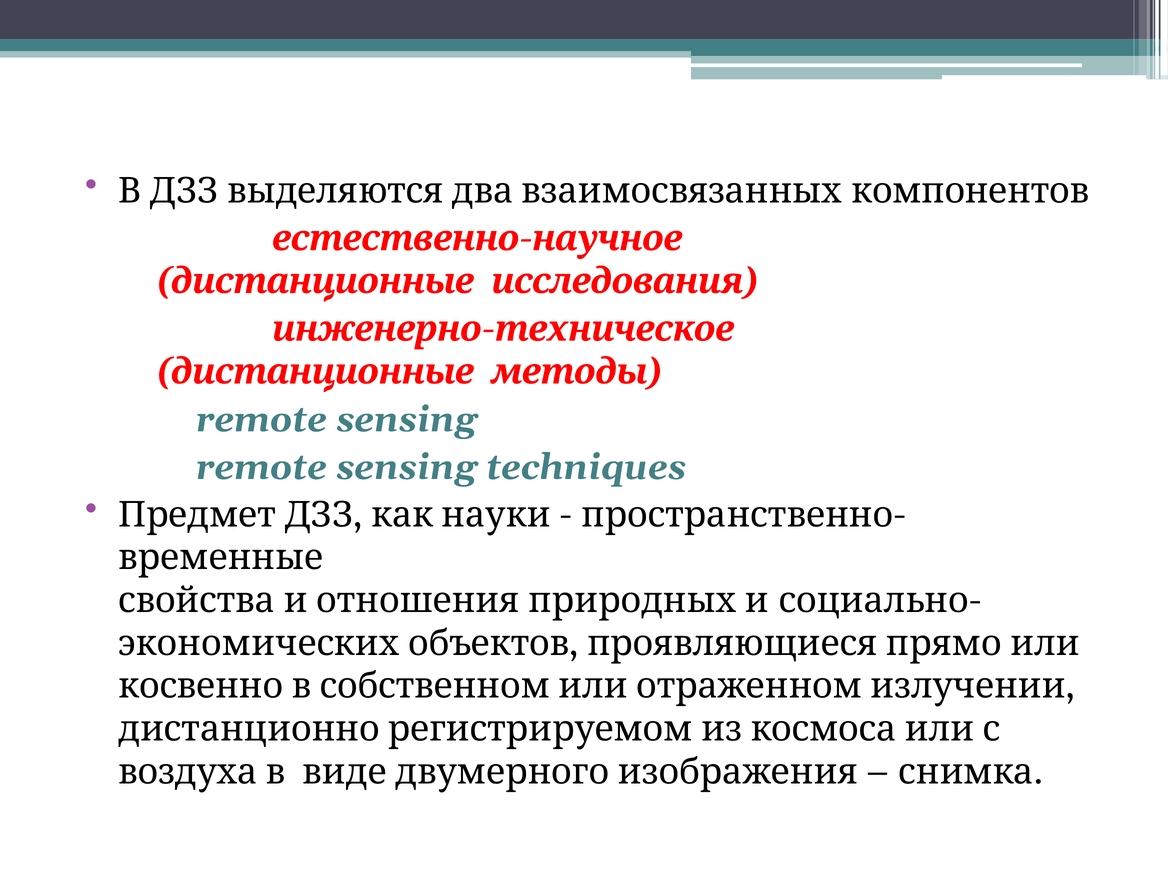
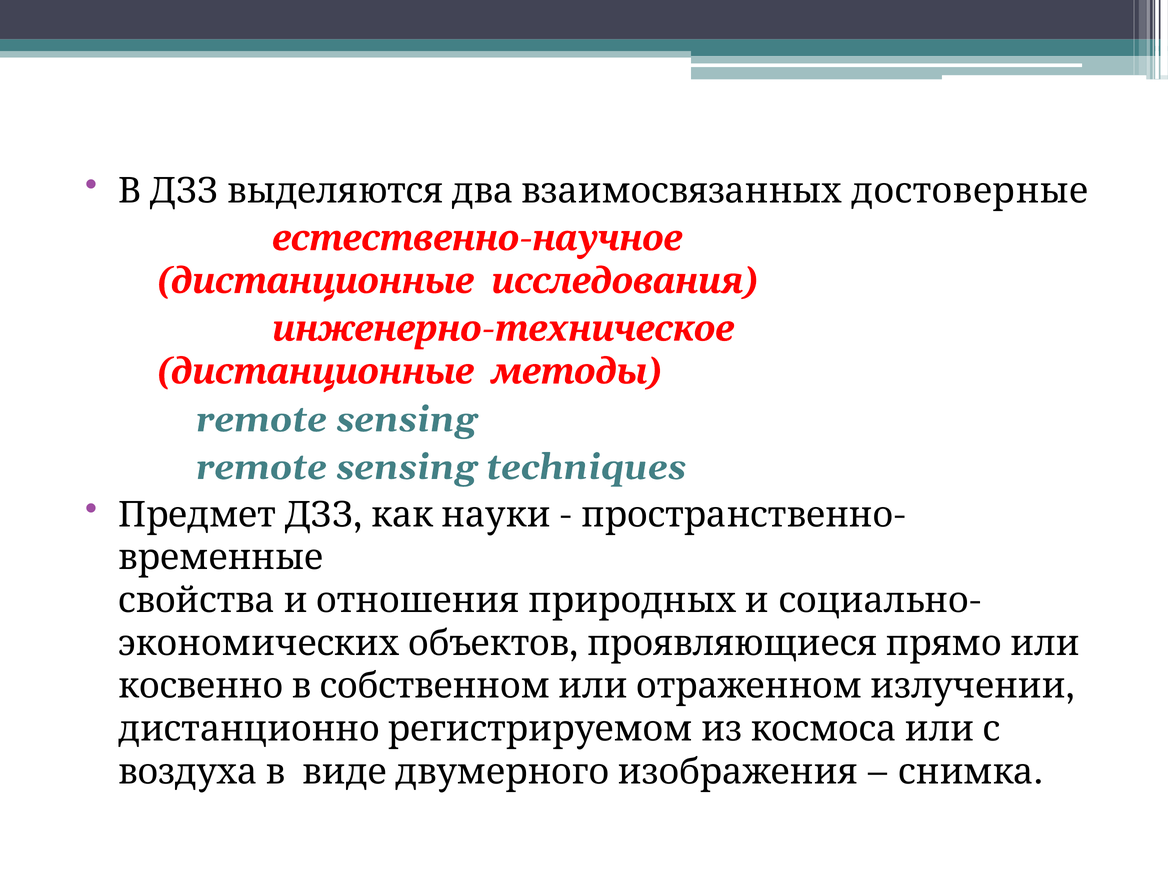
компонентов: компонентов -> достоверные (970, 191)
